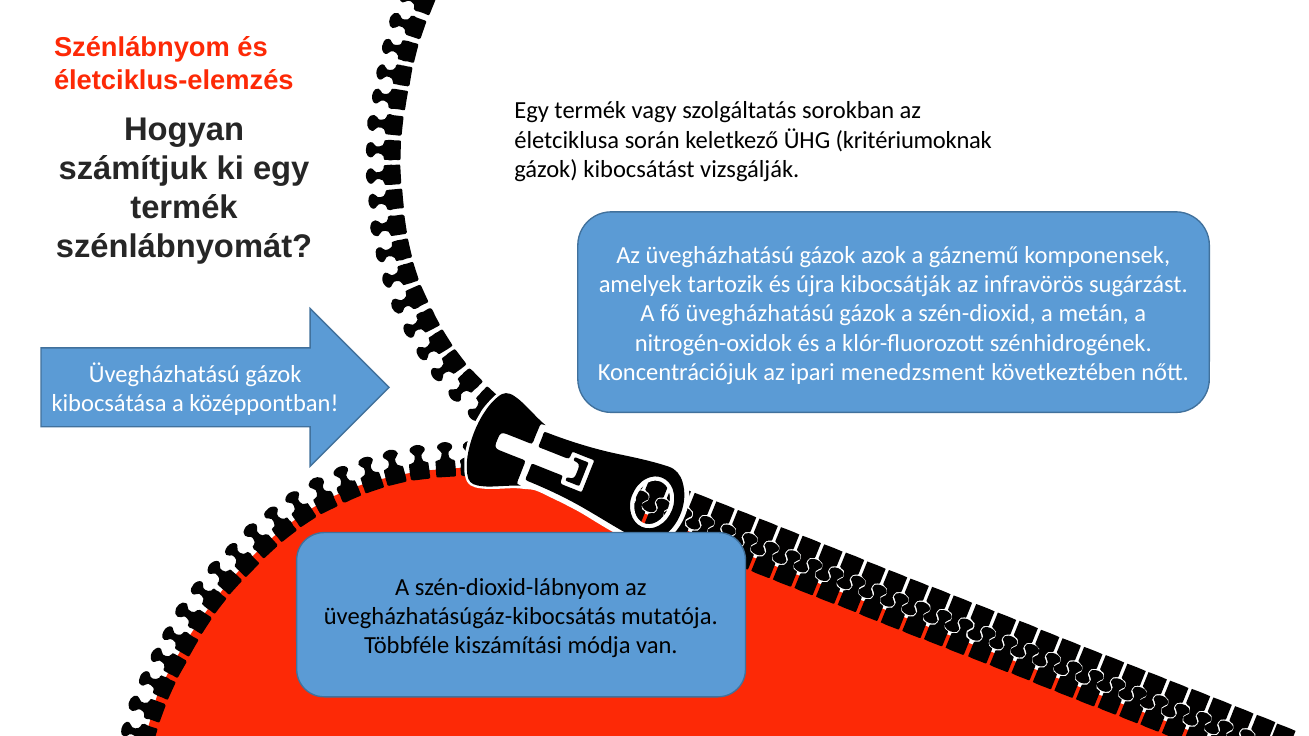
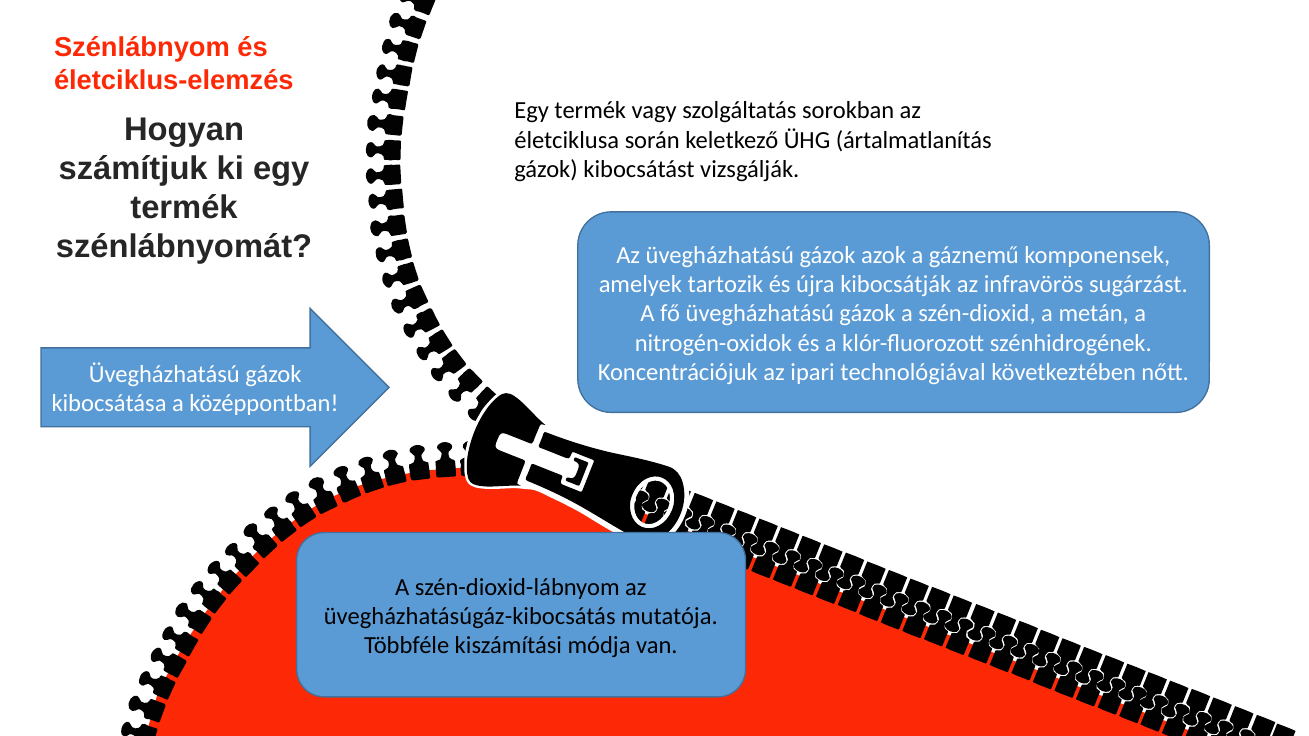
kritériumoknak: kritériumoknak -> ártalmatlanítás (914, 140)
menedzsment: menedzsment -> technológiával (913, 373)
